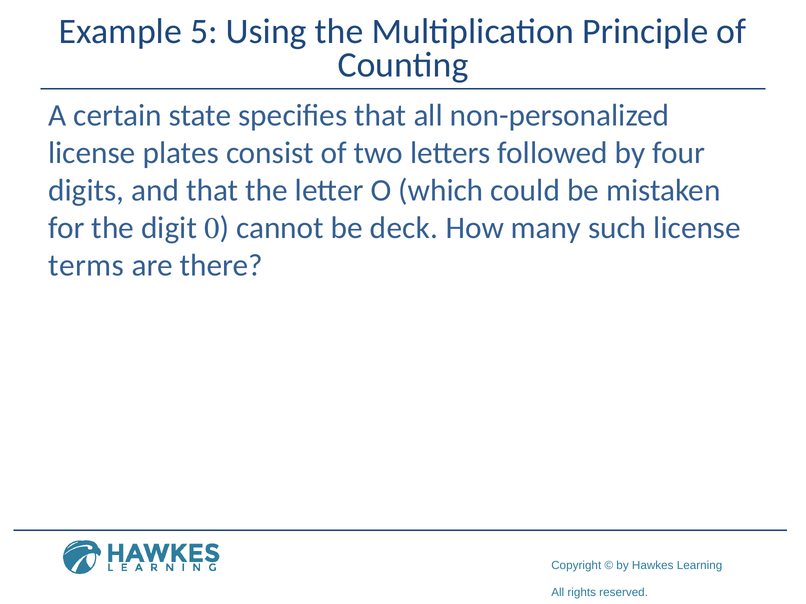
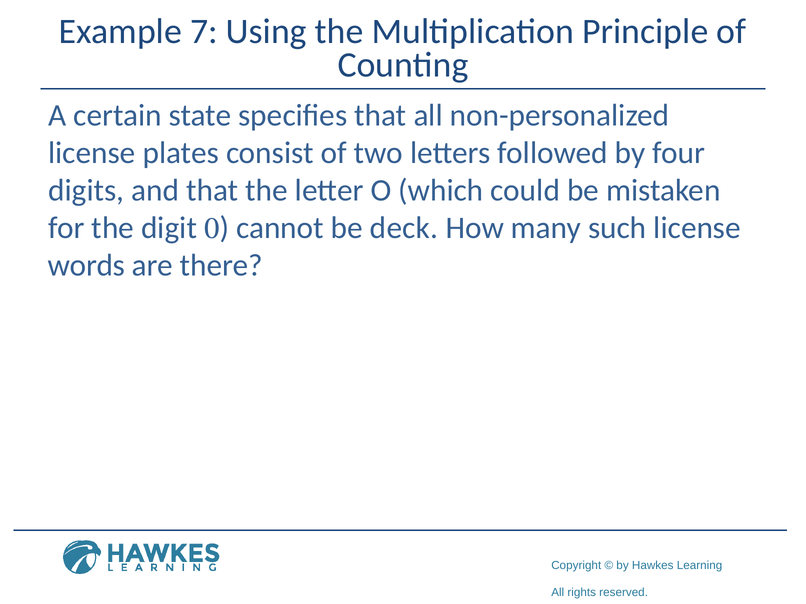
5: 5 -> 7 (204, 31)
terms: terms -> words (86, 266)
